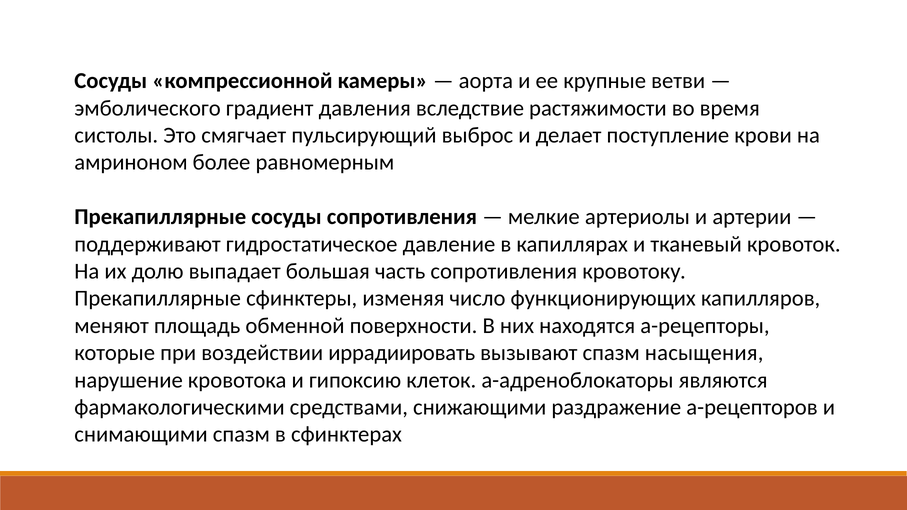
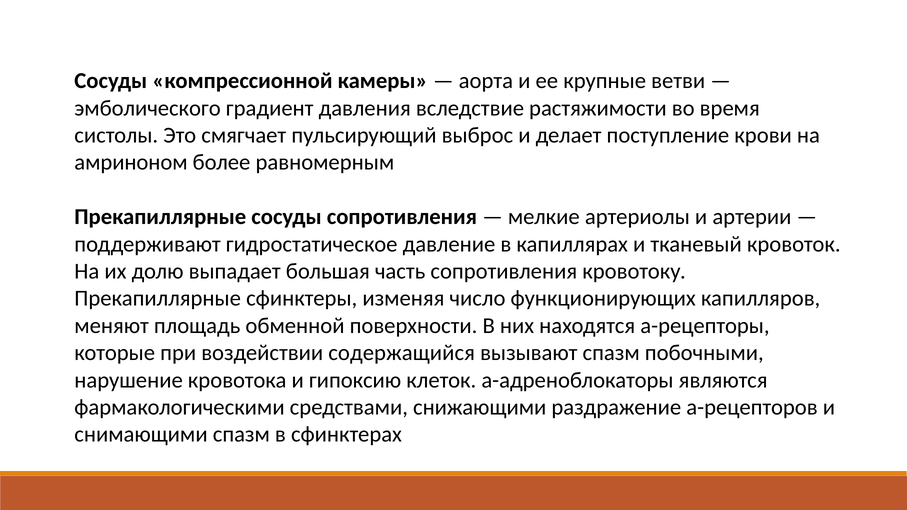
иррадиировать: иррадиировать -> содержащийся (402, 353)
насыщения: насыщения -> побочными (704, 353)
